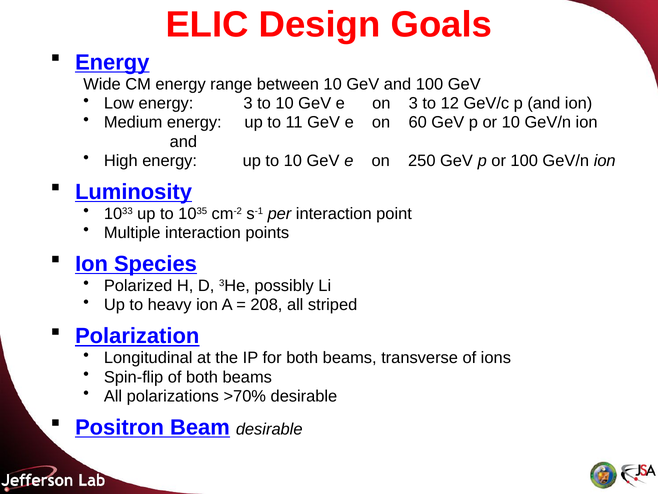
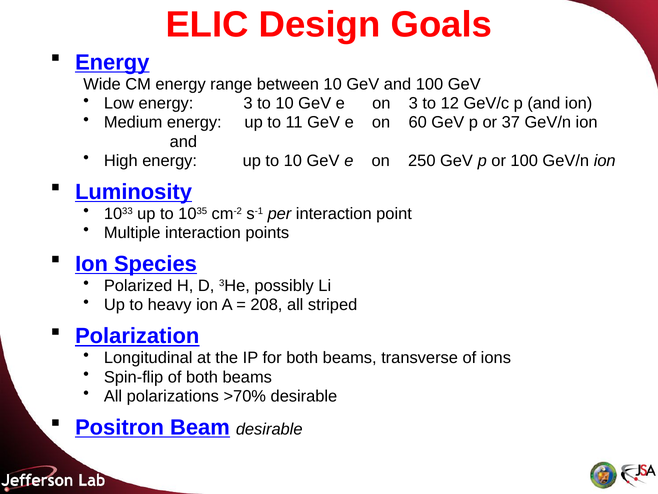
or 10: 10 -> 37 (511, 122)
